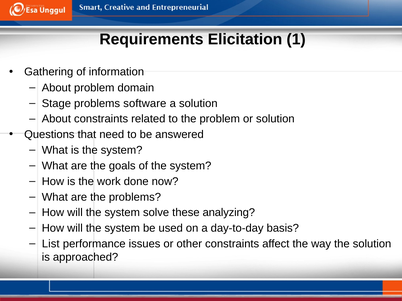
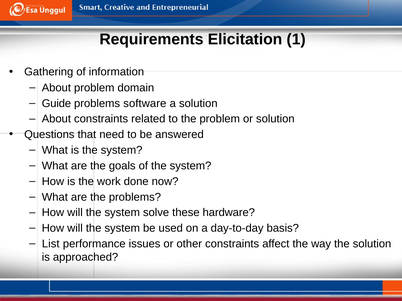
Stage: Stage -> Guide (56, 104)
analyzing: analyzing -> hardware (229, 213)
